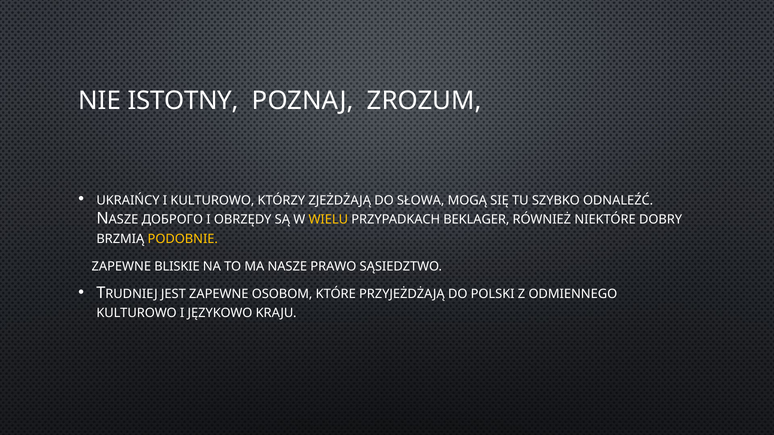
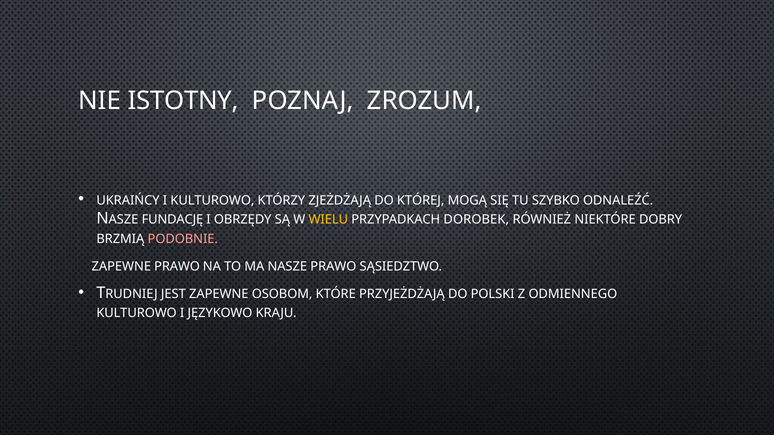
SŁOWA: SŁOWA -> KTÓREJ (421, 200)
ДОБРОГО: ДОБРОГО -> FUNDACJĘ (172, 220)
BEKLAGER: BEKLAGER -> DOROBEK (476, 220)
PODOBNIE colour: yellow -> pink (183, 239)
ZAPEWNE BLISKIE: BLISKIE -> PRAWO (177, 267)
